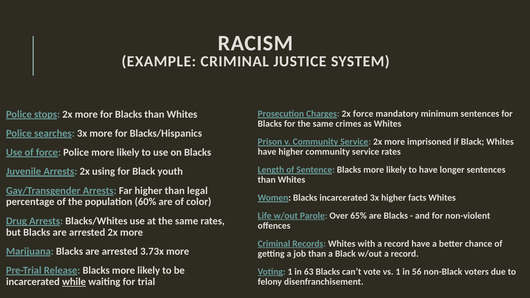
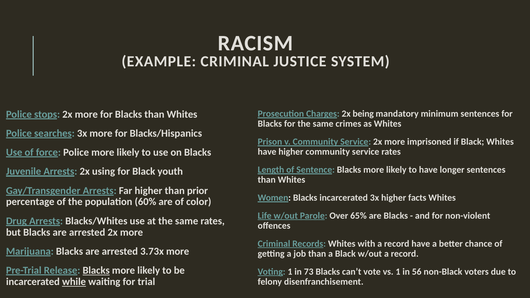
2x force: force -> being (363, 114)
legal: legal -> prior (197, 191)
Blacks underline: none -> present (96, 270)
63: 63 -> 73 (309, 272)
